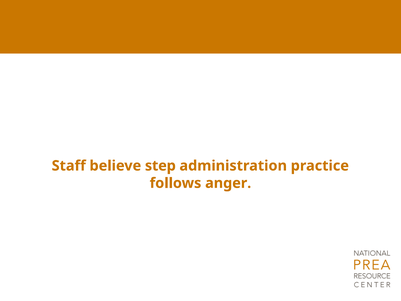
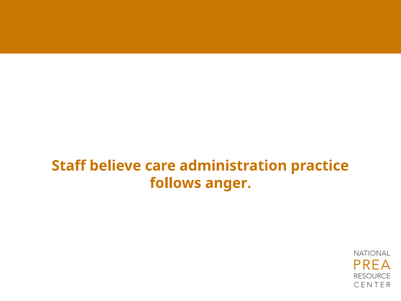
step: step -> care (160, 166)
